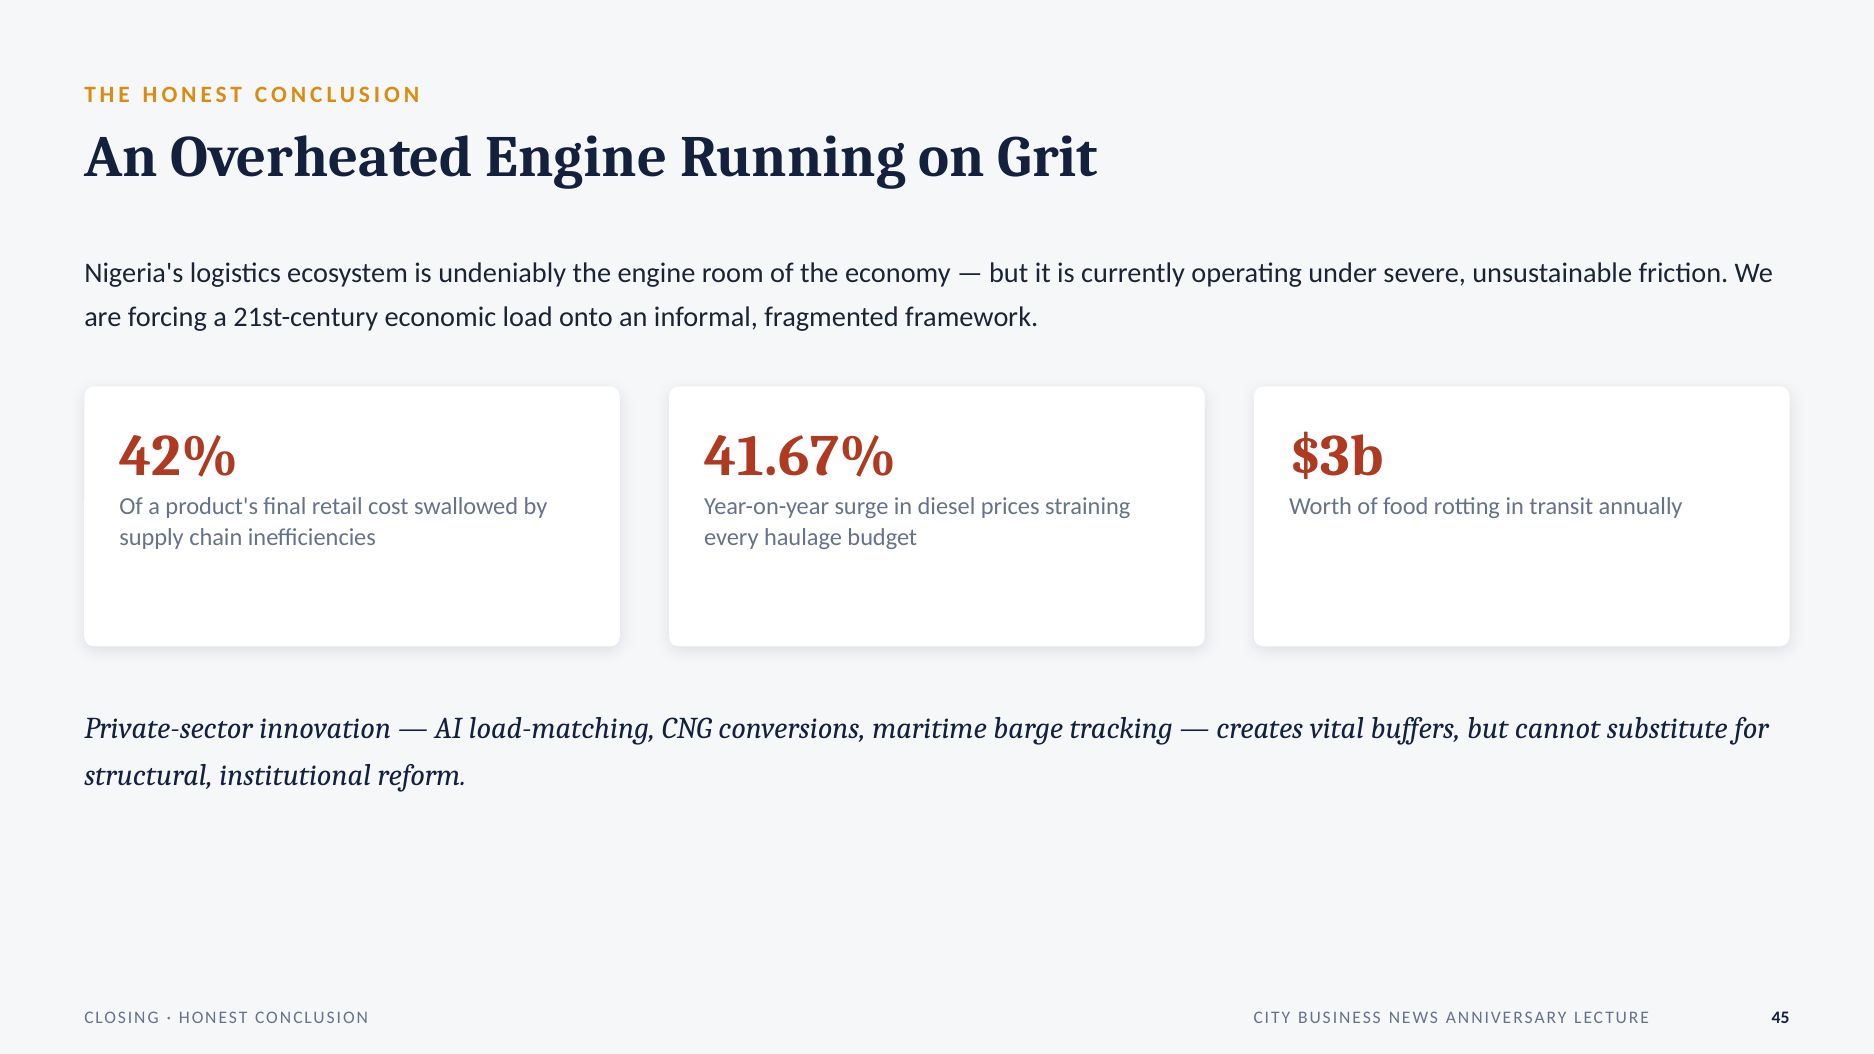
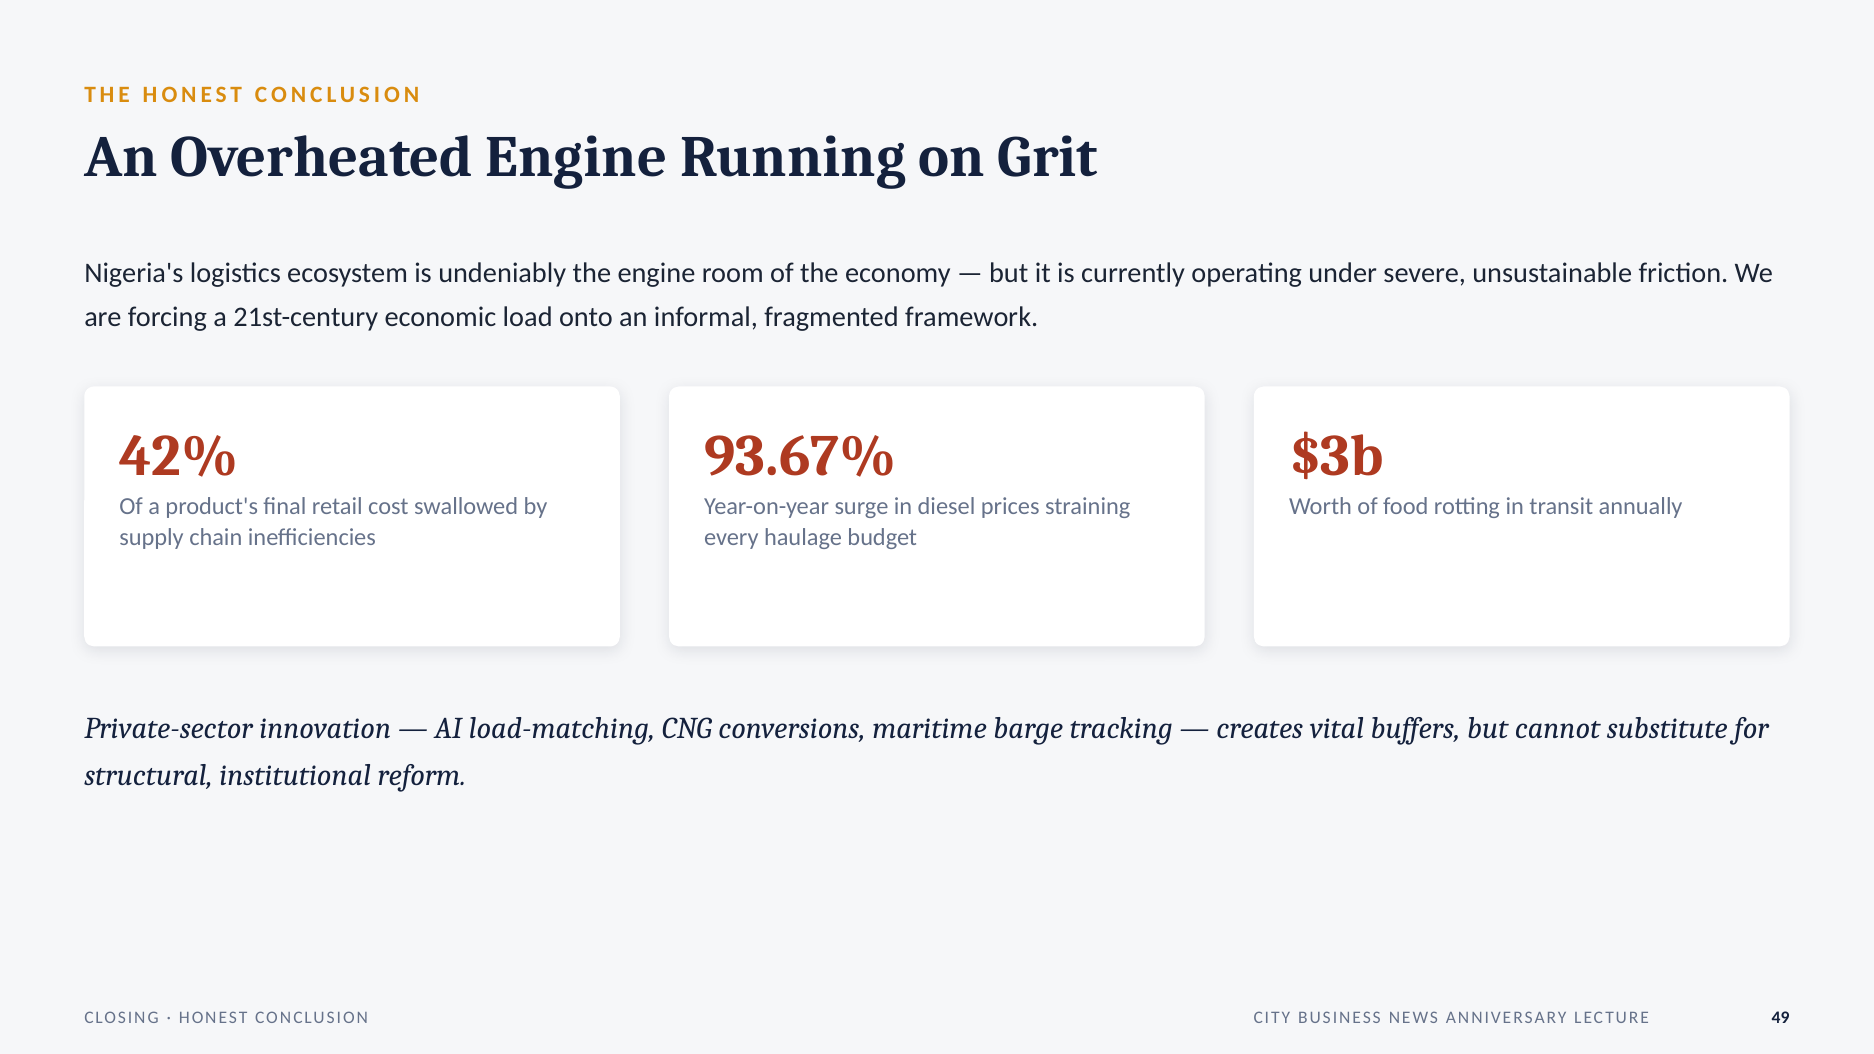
41.67%: 41.67% -> 93.67% (801, 457)
45: 45 -> 49 (1781, 1017)
